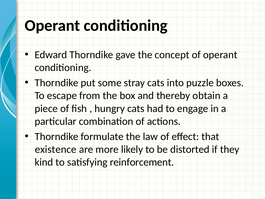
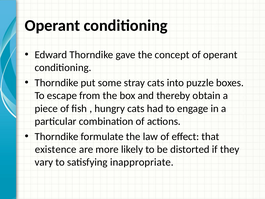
kind: kind -> vary (44, 162)
reinforcement: reinforcement -> inappropriate (142, 162)
